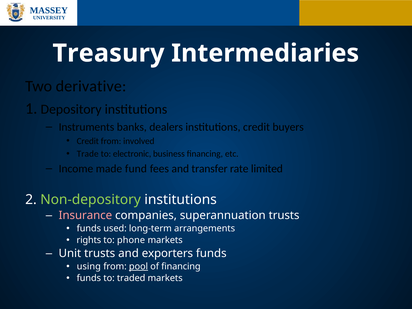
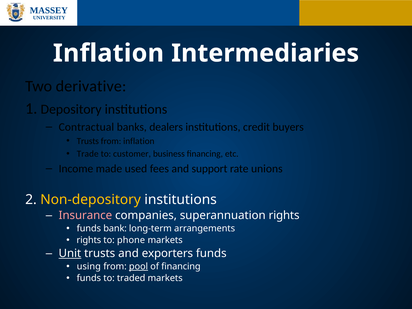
Treasury: Treasury -> Inflation (108, 53)
Instruments: Instruments -> Contractual (86, 127)
Credit: Credit -> Trusts (88, 141)
from involved: involved -> inflation (139, 141)
electronic: electronic -> customer (132, 154)
fund: fund -> used (136, 169)
transfer: transfer -> support (210, 169)
limited: limited -> unions (267, 169)
Non-depository colour: light green -> yellow (91, 200)
superannuation trusts: trusts -> rights (284, 215)
used: used -> bank (115, 228)
Unit underline: none -> present (70, 254)
